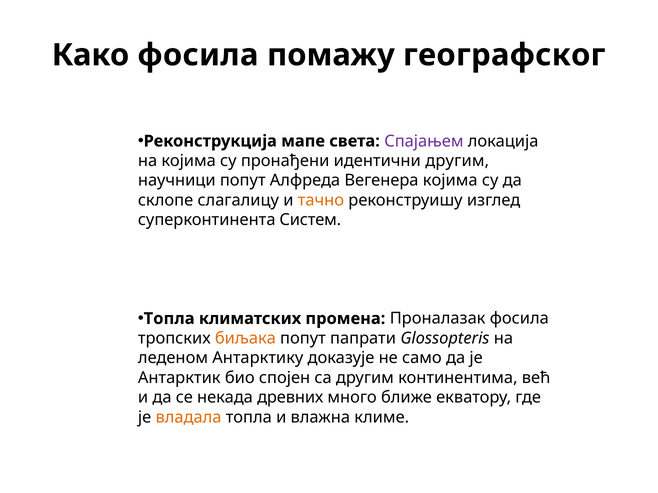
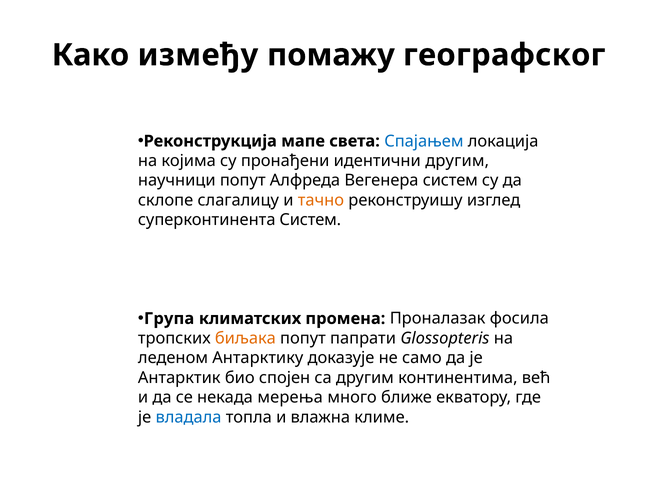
Како фосила: фосила -> између (198, 55)
Спајањем colour: purple -> blue (424, 141)
Вегенера којима: којима -> систем (450, 181)
Топла: Топла -> Група (169, 319)
древних: древних -> мерења (290, 398)
владала colour: orange -> blue (188, 418)
